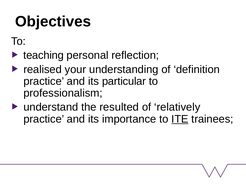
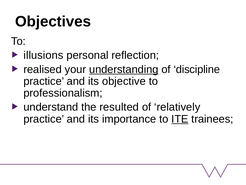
teaching: teaching -> illusions (43, 55)
understanding underline: none -> present (124, 69)
definition: definition -> discipline (197, 69)
particular: particular -> objective (124, 81)
